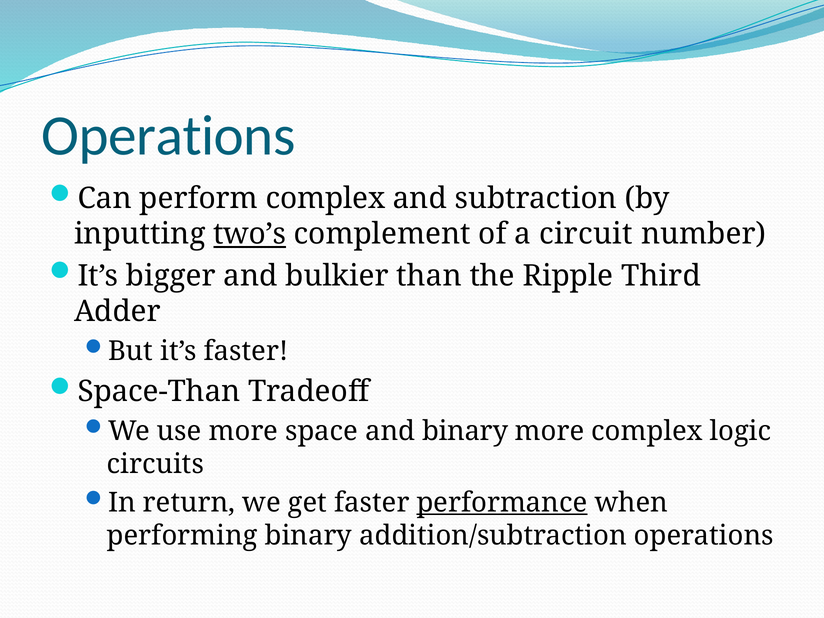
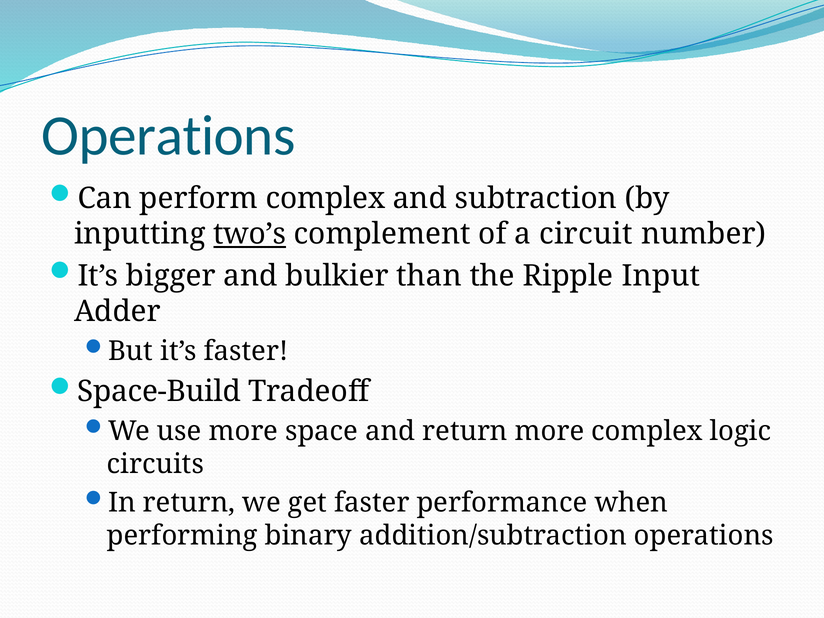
Third: Third -> Input (661, 276)
Space-Than: Space-Than -> Space-Build (159, 391)
and binary: binary -> return (465, 431)
performance underline: present -> none (502, 502)
